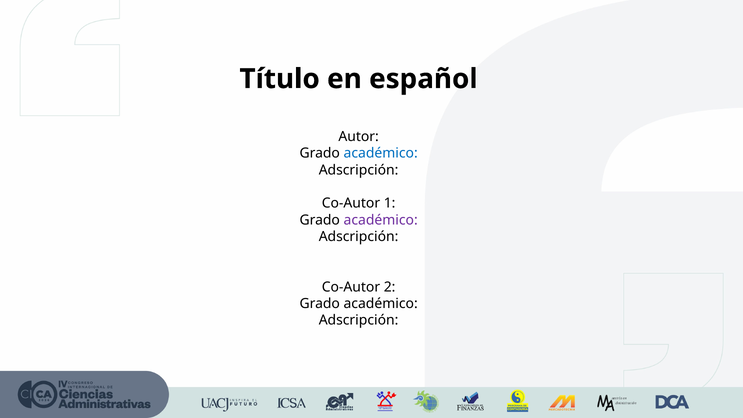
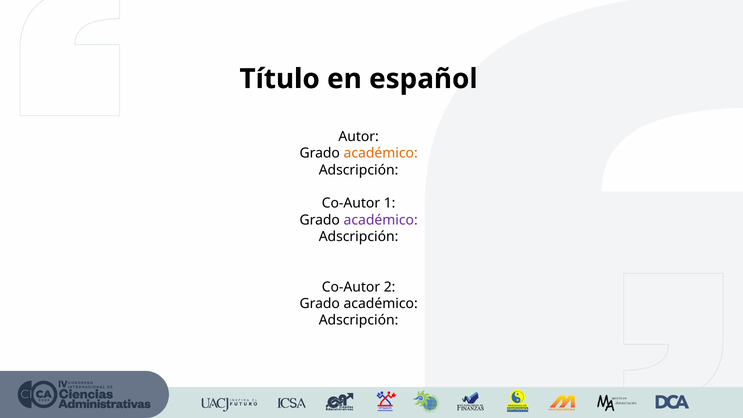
académico colour: blue -> orange (381, 153)
